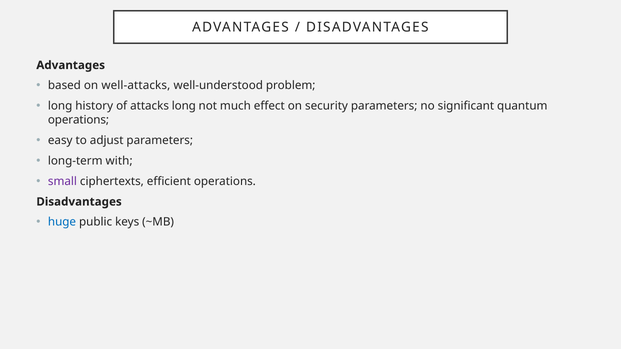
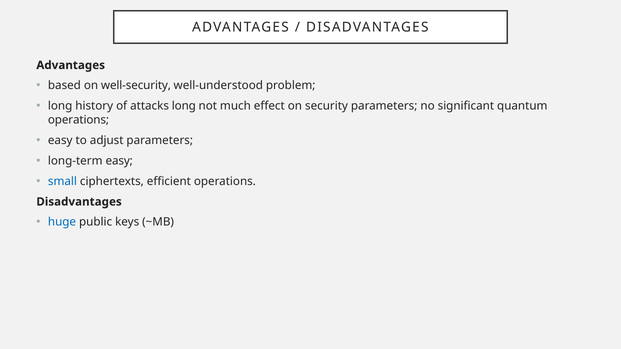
well-attacks: well-attacks -> well-security (136, 86)
long-term with: with -> easy (119, 161)
small colour: purple -> blue (62, 181)
